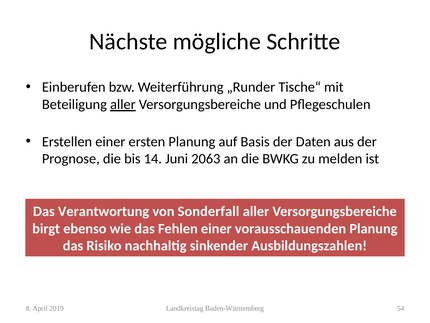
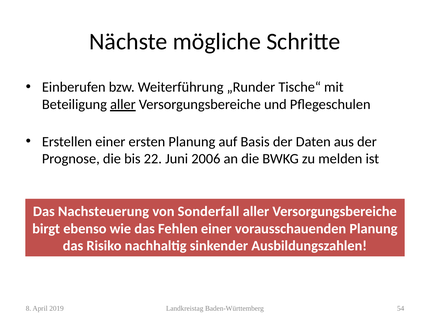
14: 14 -> 22 (153, 159)
2063: 2063 -> 2006 (206, 159)
Verantwortung: Verantwortung -> Nachsteuerung (104, 211)
